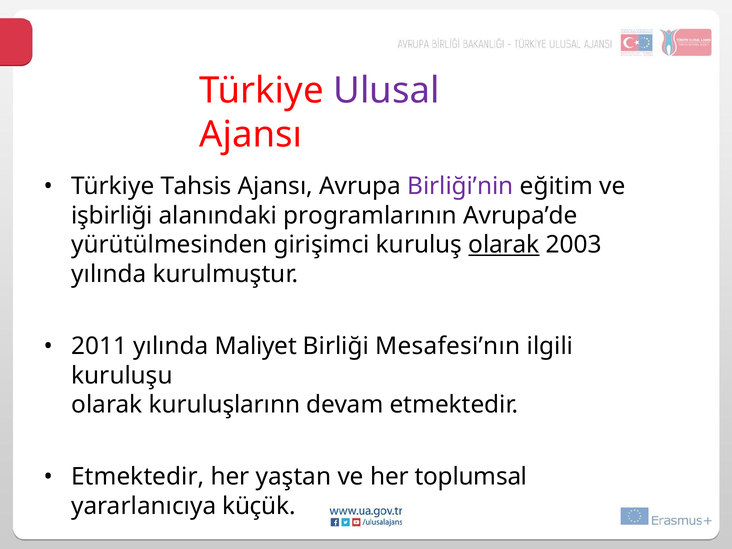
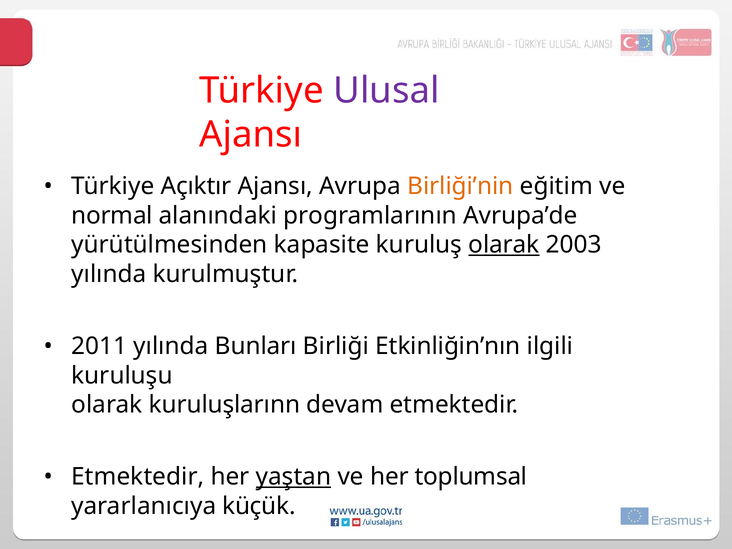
Tahsis: Tahsis -> Açıktır (196, 186)
Birliği’nin colour: purple -> orange (460, 186)
işbirliği: işbirliği -> normal (112, 216)
girişimci: girişimci -> kapasite (322, 245)
Maliyet: Maliyet -> Bunları (256, 346)
Mesafesi’nın: Mesafesi’nın -> Etkinliğin’nın (448, 346)
yaştan underline: none -> present (293, 477)
